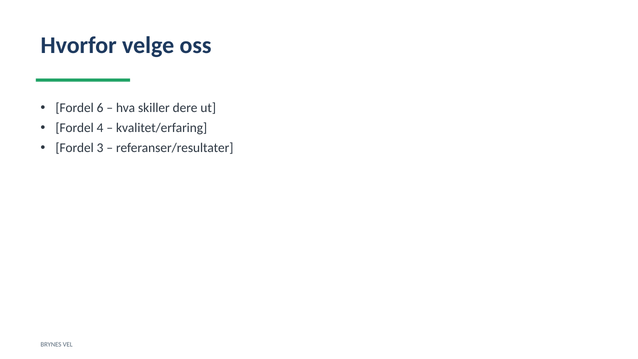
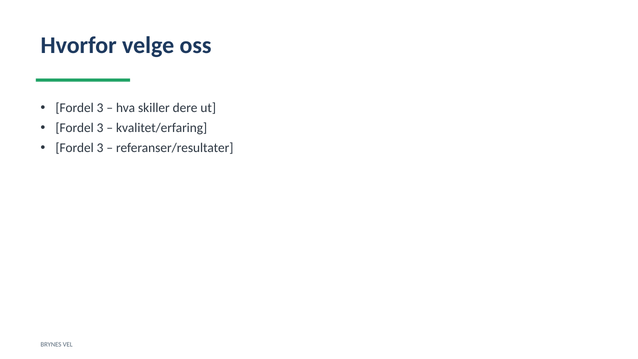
6: 6 -> 3 (100, 108)
4: 4 -> 3 (100, 128)
